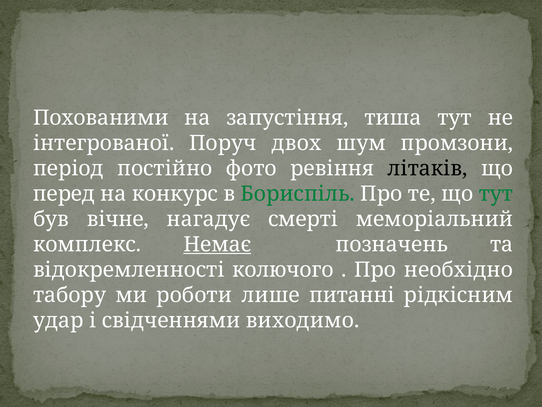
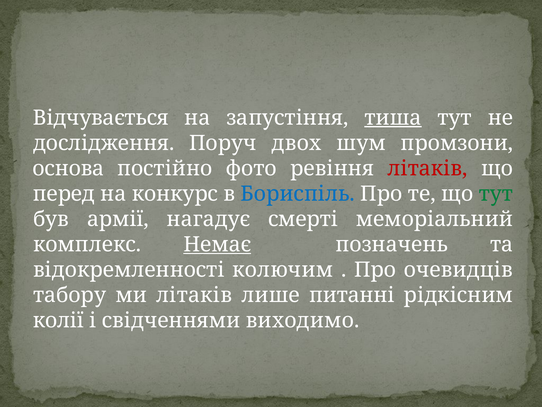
Похованими: Похованими -> Відчувається (101, 118)
тиша underline: none -> present (393, 118)
інтегрованої: інтегрованої -> дослідження (104, 143)
період: період -> основа (68, 168)
літаків colour: black -> red (428, 168)
Бориспіль colour: green -> blue (298, 193)
вічне: вічне -> армії (118, 219)
колючого: колючого -> колючим (283, 269)
необхідно: необхідно -> очевидців (458, 269)
ми роботи: роботи -> літаків (194, 295)
удар: удар -> колії (58, 320)
